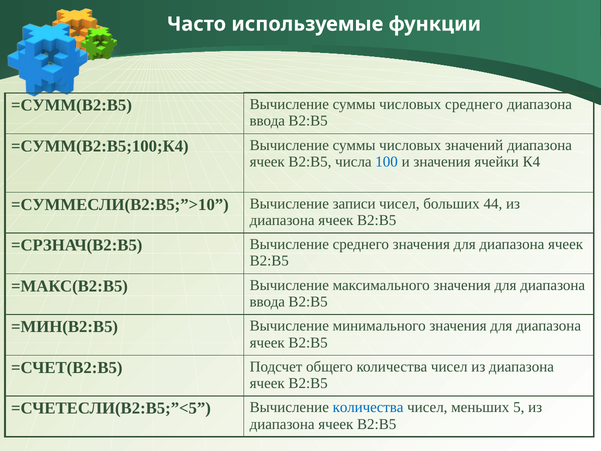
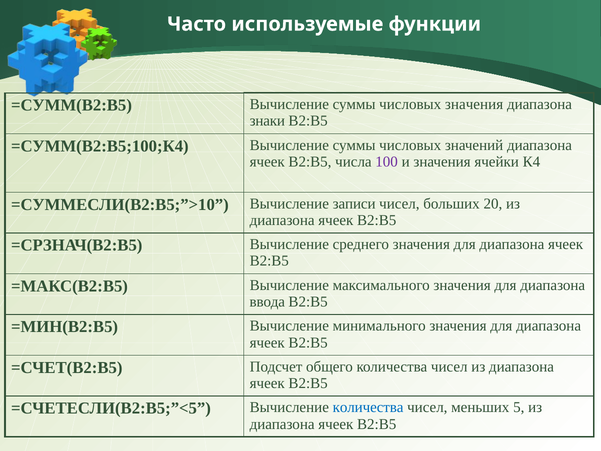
числовых среднего: среднего -> значения (474, 104)
ввода: ввода -> знаки (267, 121)
100 colour: blue -> purple (387, 162)
44: 44 -> 20 (493, 203)
